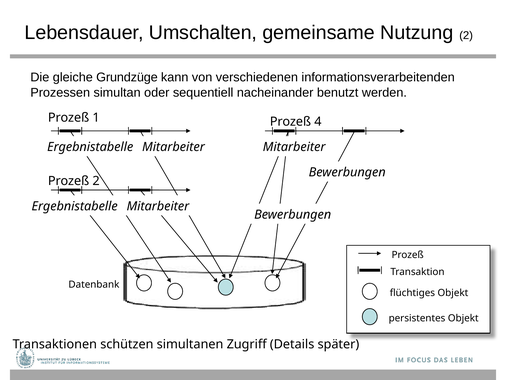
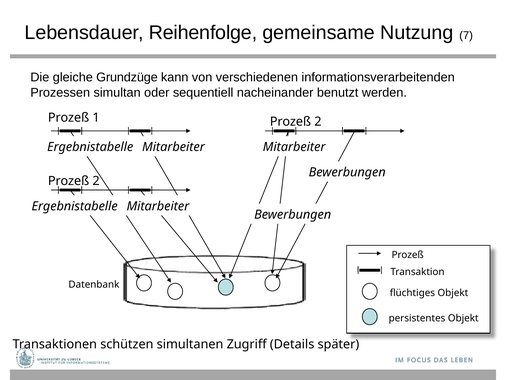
Umschalten: Umschalten -> Reihenfolge (203, 33)
Nutzung 2: 2 -> 7 (466, 35)
4: 4 -> 2 (318, 122)
